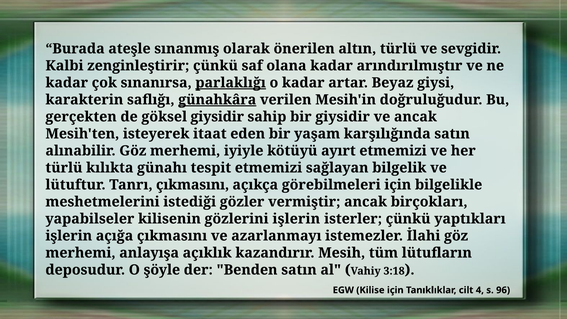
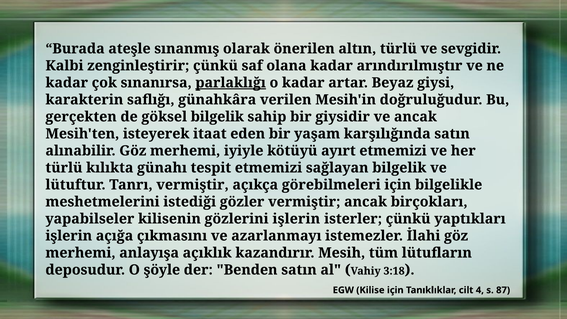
günahkâra underline: present -> none (217, 100)
göksel giysidir: giysidir -> bilgelik (217, 117)
Tanrı çıkmasını: çıkmasını -> vermiştir (193, 185)
96: 96 -> 87 (503, 290)
